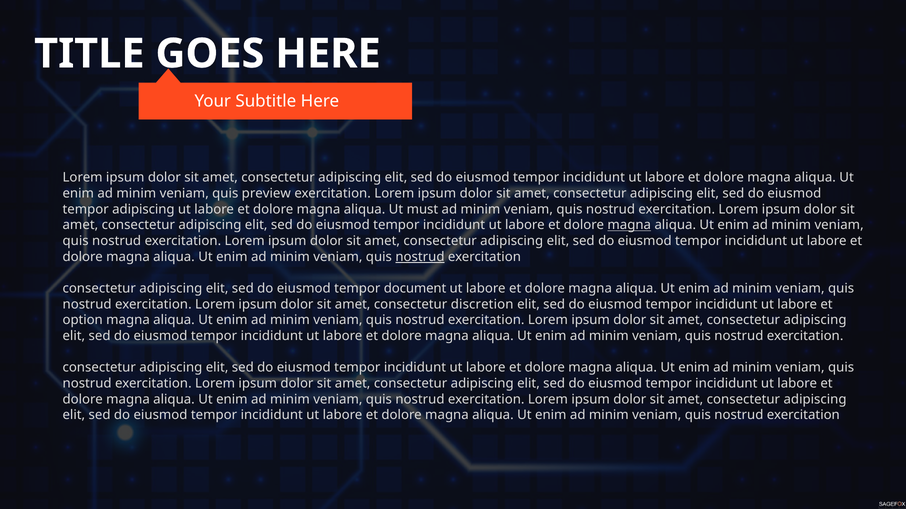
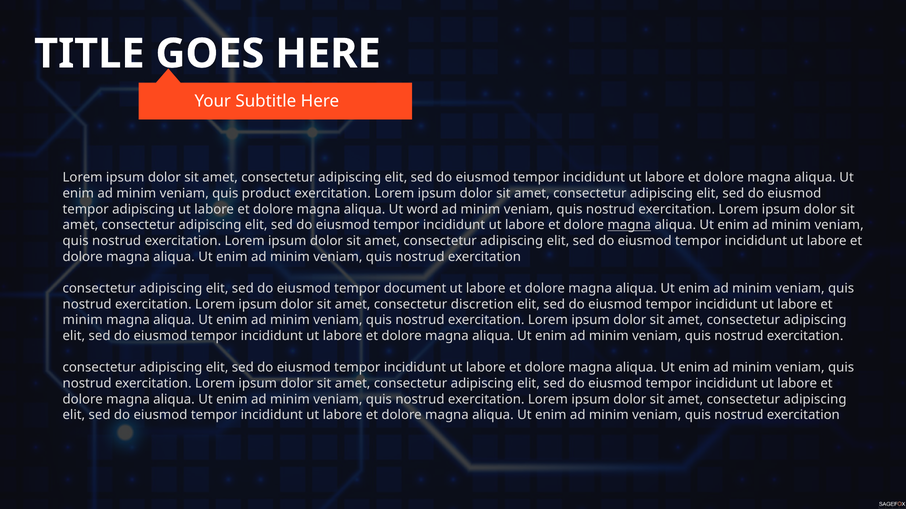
preview: preview -> product (266, 194)
must: must -> word (422, 209)
nostrud underline: present -> none (420, 257)
option: option -> minim (83, 320)
